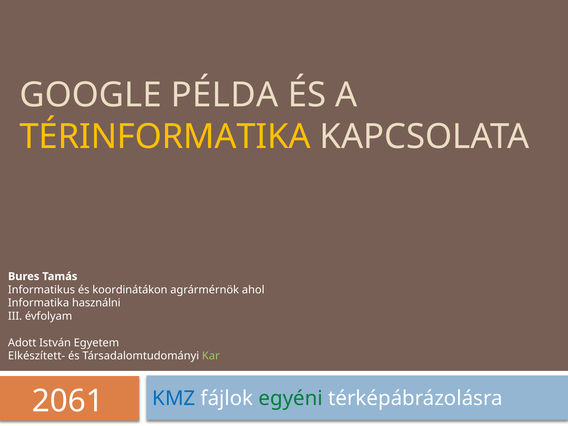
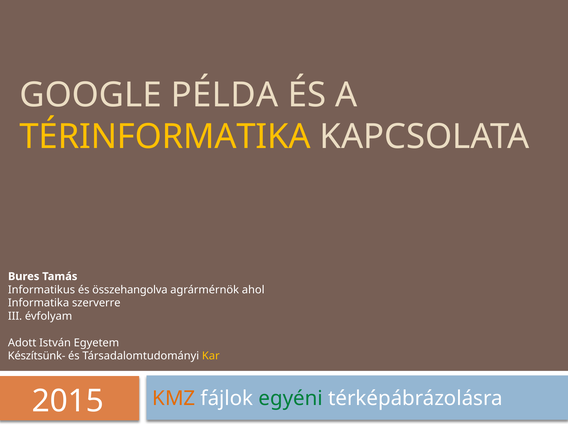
koordinátákon: koordinátákon -> összehangolva (130, 290)
használni: használni -> szerverre (96, 303)
Elkészített-: Elkészített- -> Készítsünk- (37, 356)
Kar colour: light green -> yellow (211, 356)
2061: 2061 -> 2015 (68, 401)
KMZ colour: blue -> orange (174, 399)
